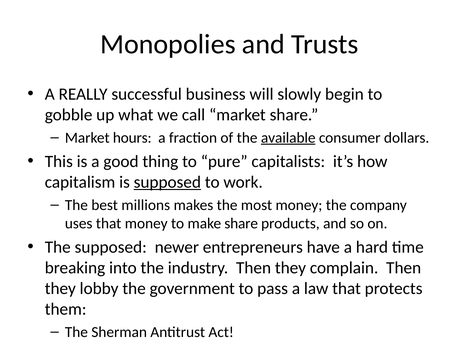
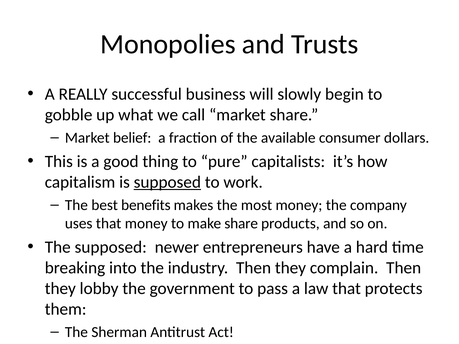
hours: hours -> belief (132, 138)
available underline: present -> none (288, 138)
millions: millions -> benefits (146, 205)
